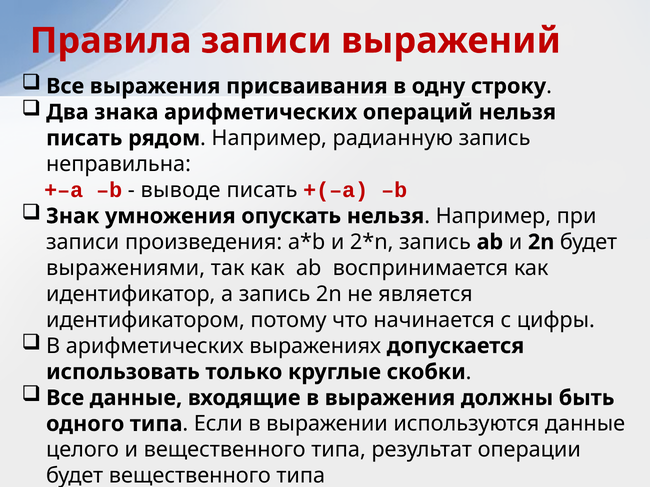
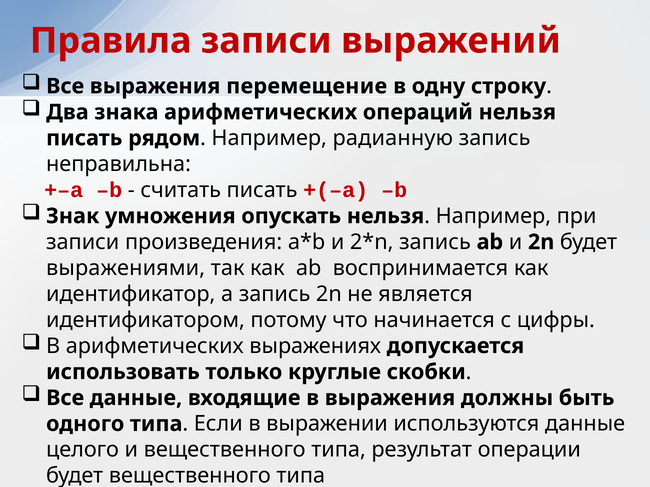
присваивания: присваивания -> перемещение (307, 86)
выводе: выводе -> считать (181, 190)
